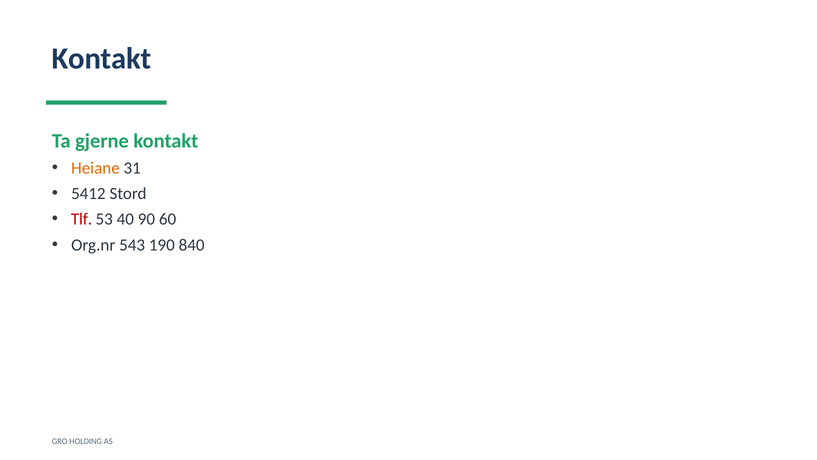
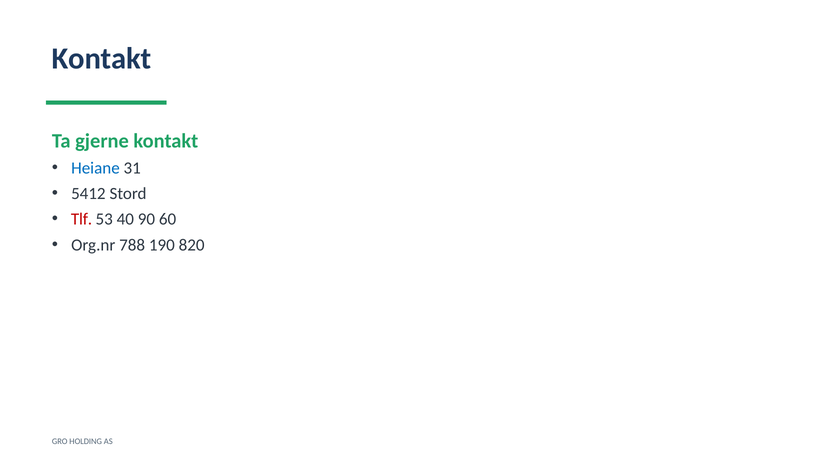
Heiane colour: orange -> blue (95, 168)
543: 543 -> 788 (132, 245)
840: 840 -> 820 (192, 245)
